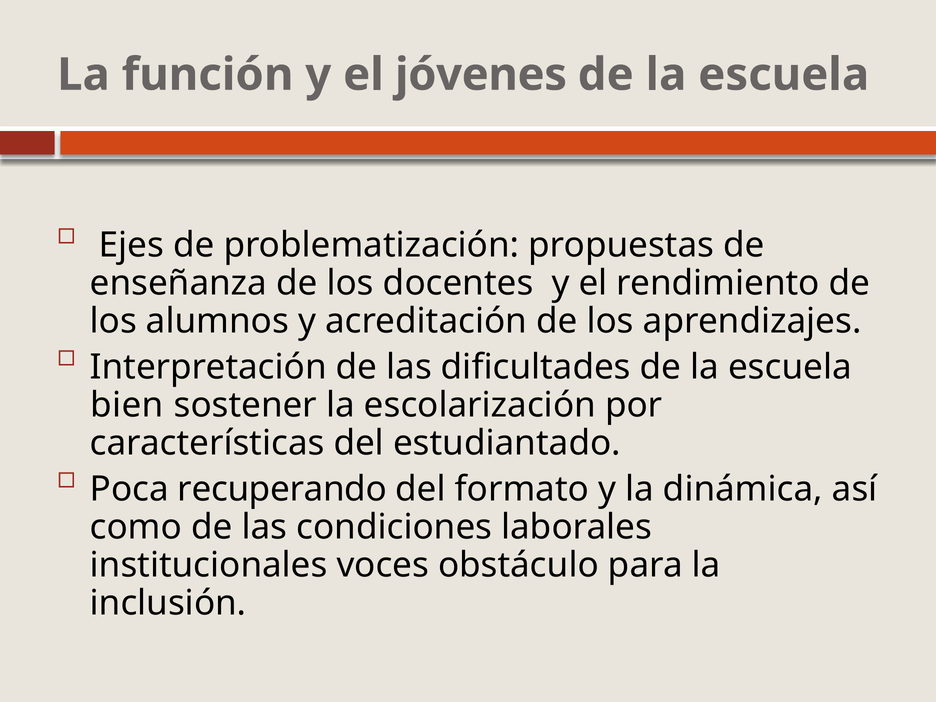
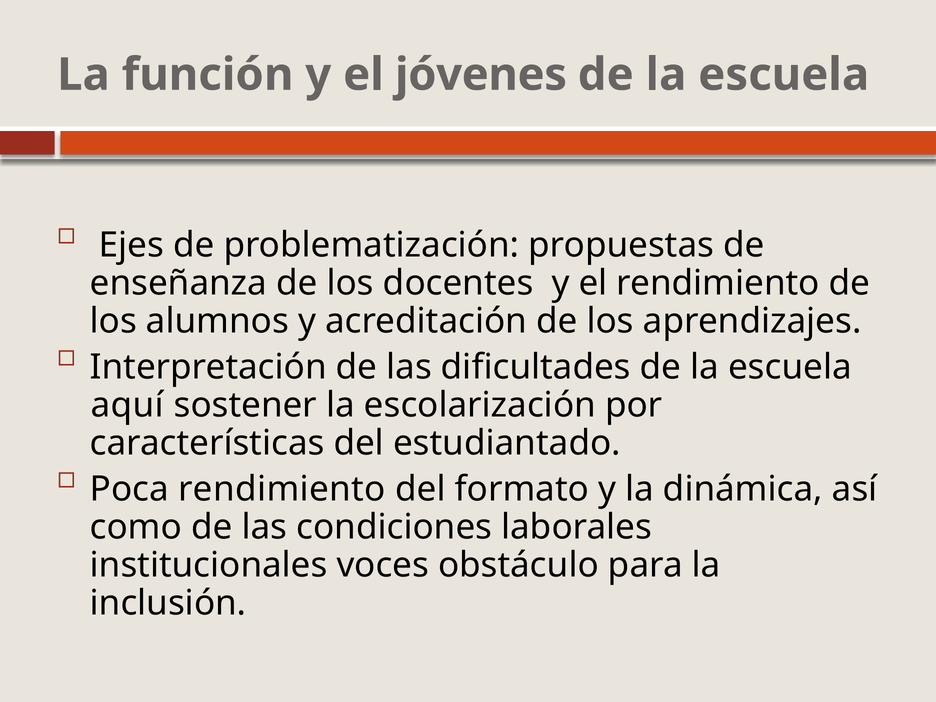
bien: bien -> aquí (127, 405)
Poca recuperando: recuperando -> rendimiento (282, 489)
